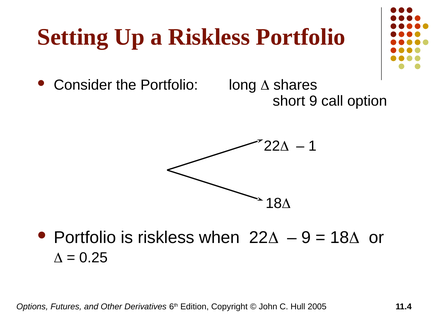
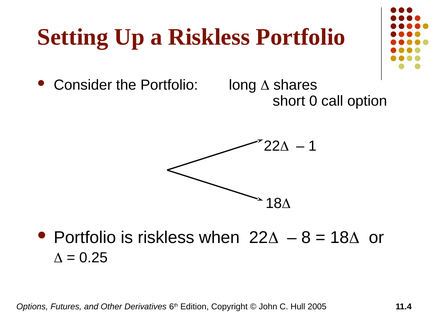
short 9: 9 -> 0 (313, 101)
9: 9 -> 8 (306, 238)
